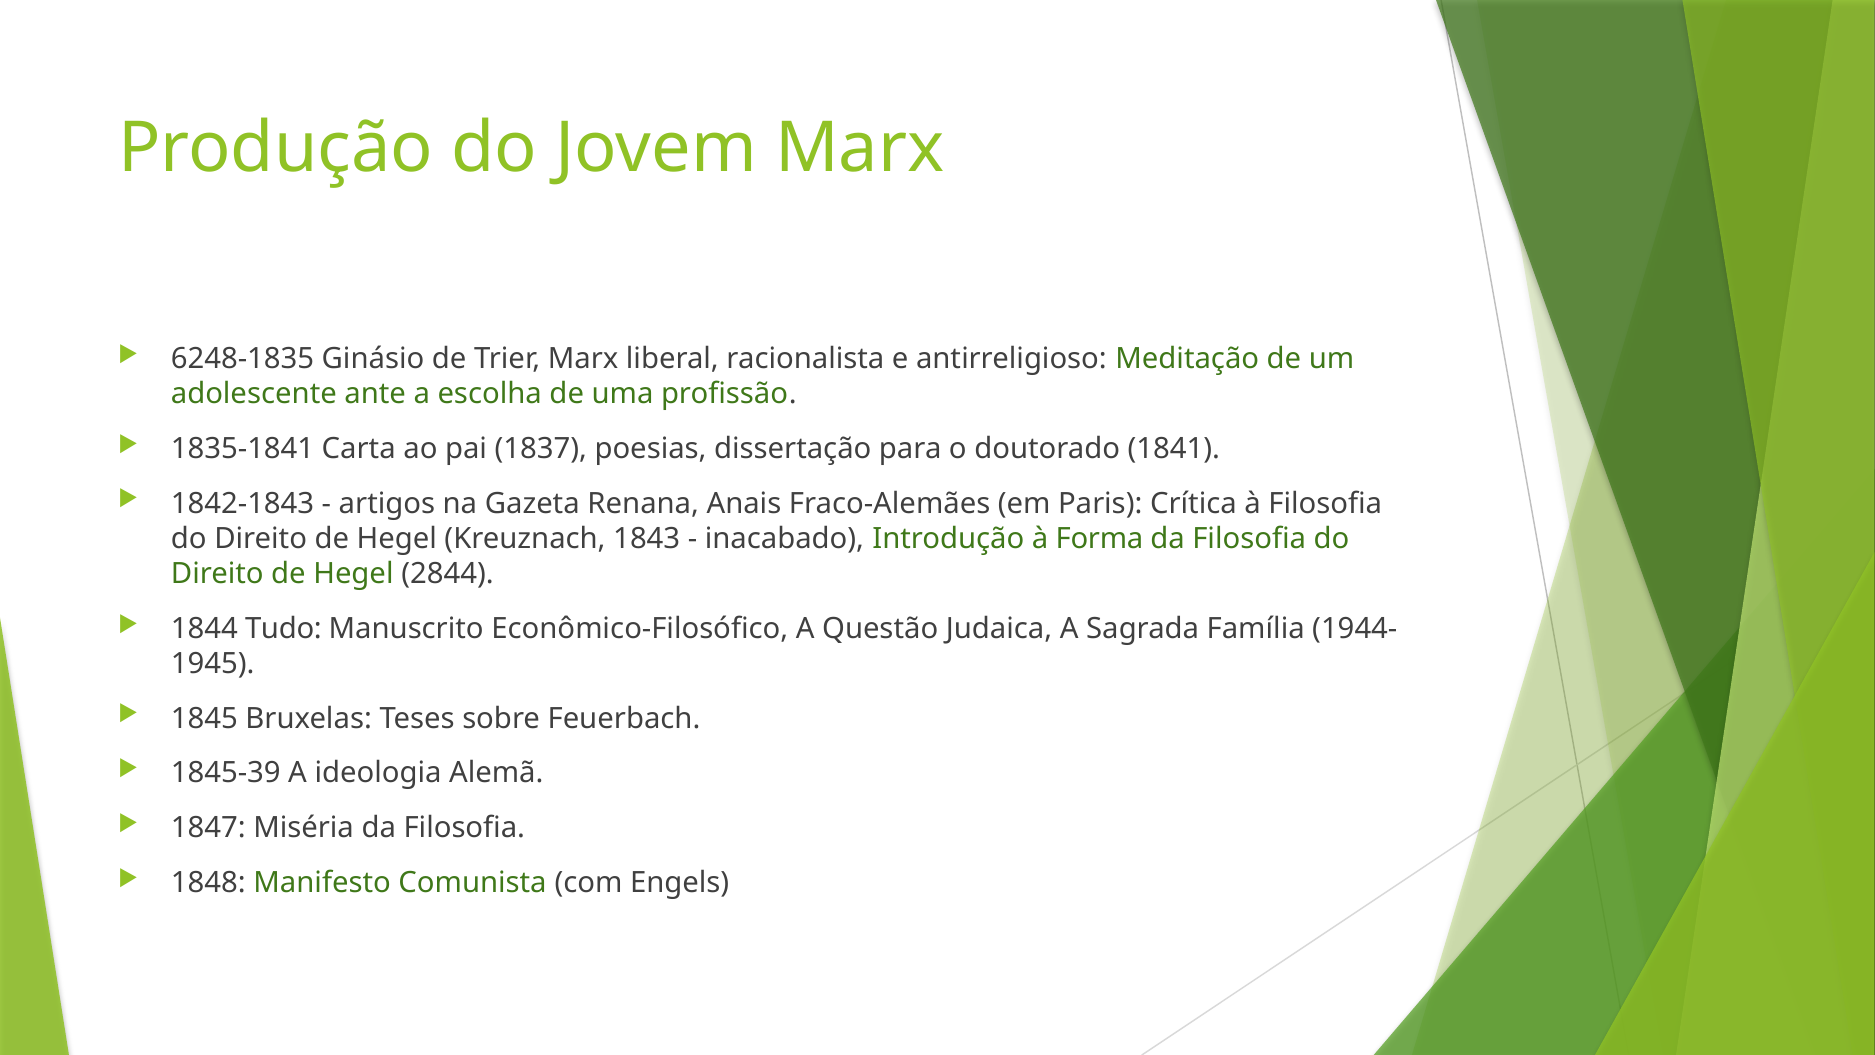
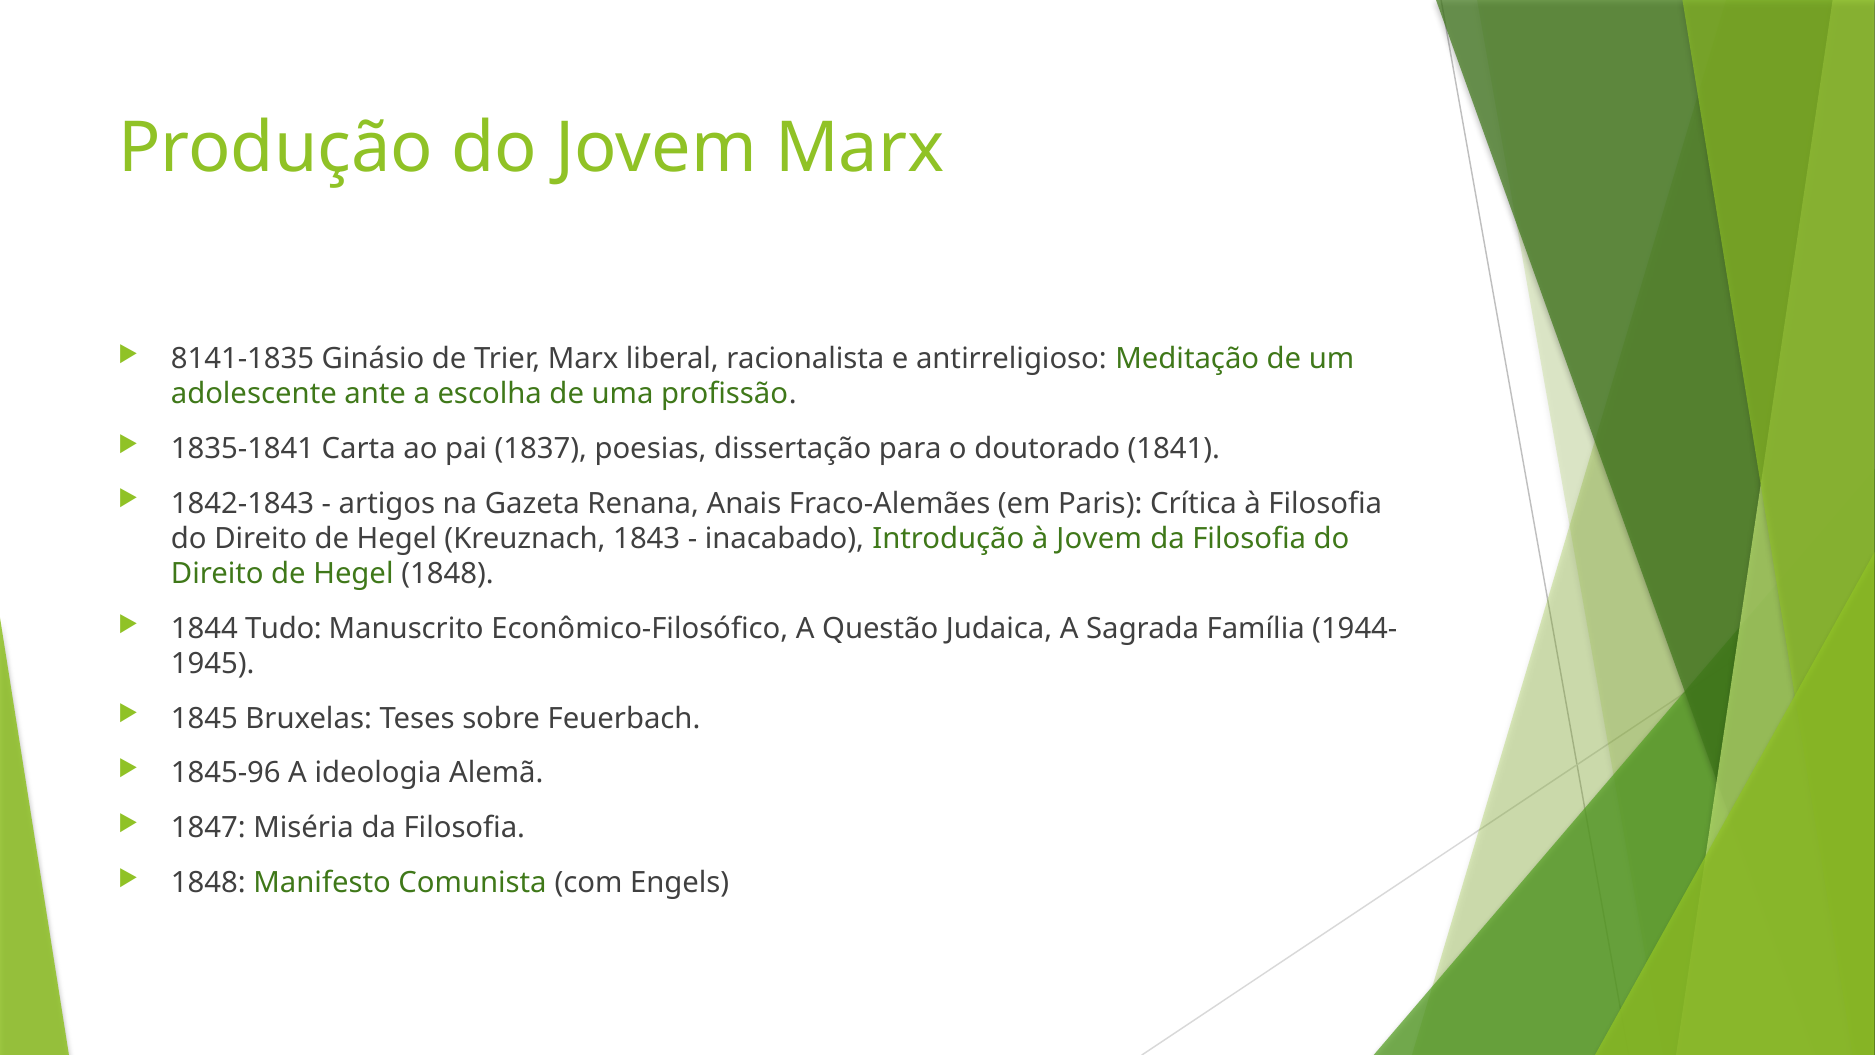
6248-1835: 6248-1835 -> 8141-1835 (243, 359)
à Forma: Forma -> Jovem (1099, 539)
Hegel 2844: 2844 -> 1848 (447, 574)
1845-39: 1845-39 -> 1845-96 (226, 773)
